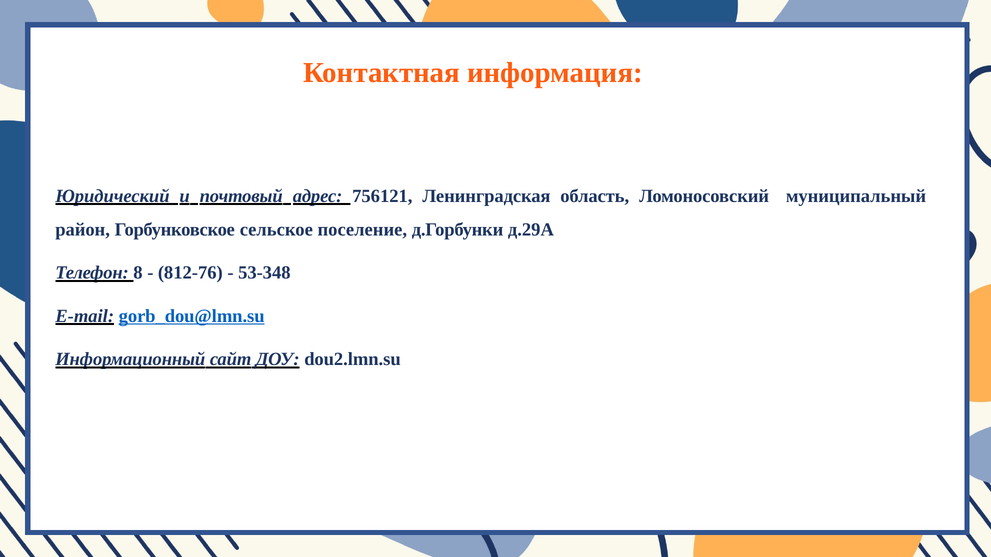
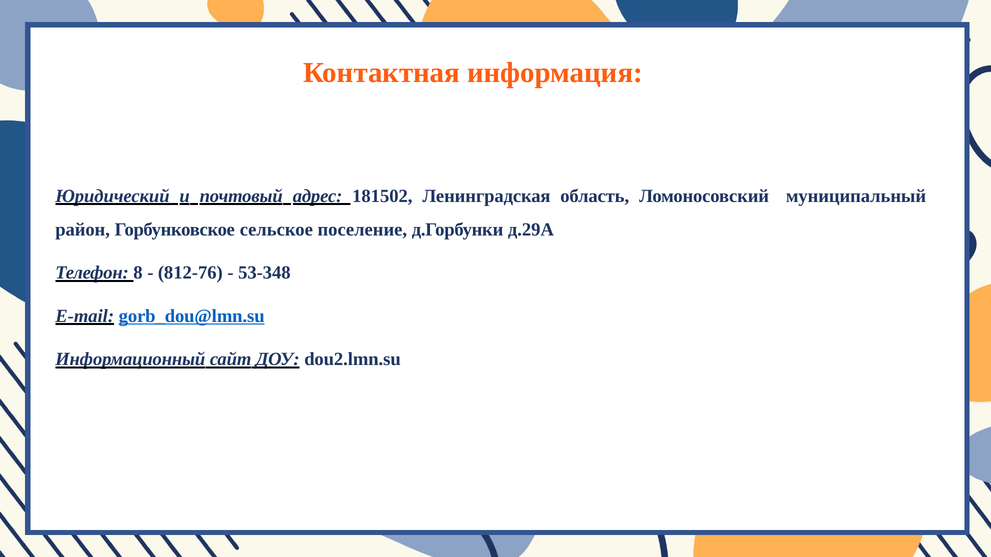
756121: 756121 -> 181502 (382, 196)
